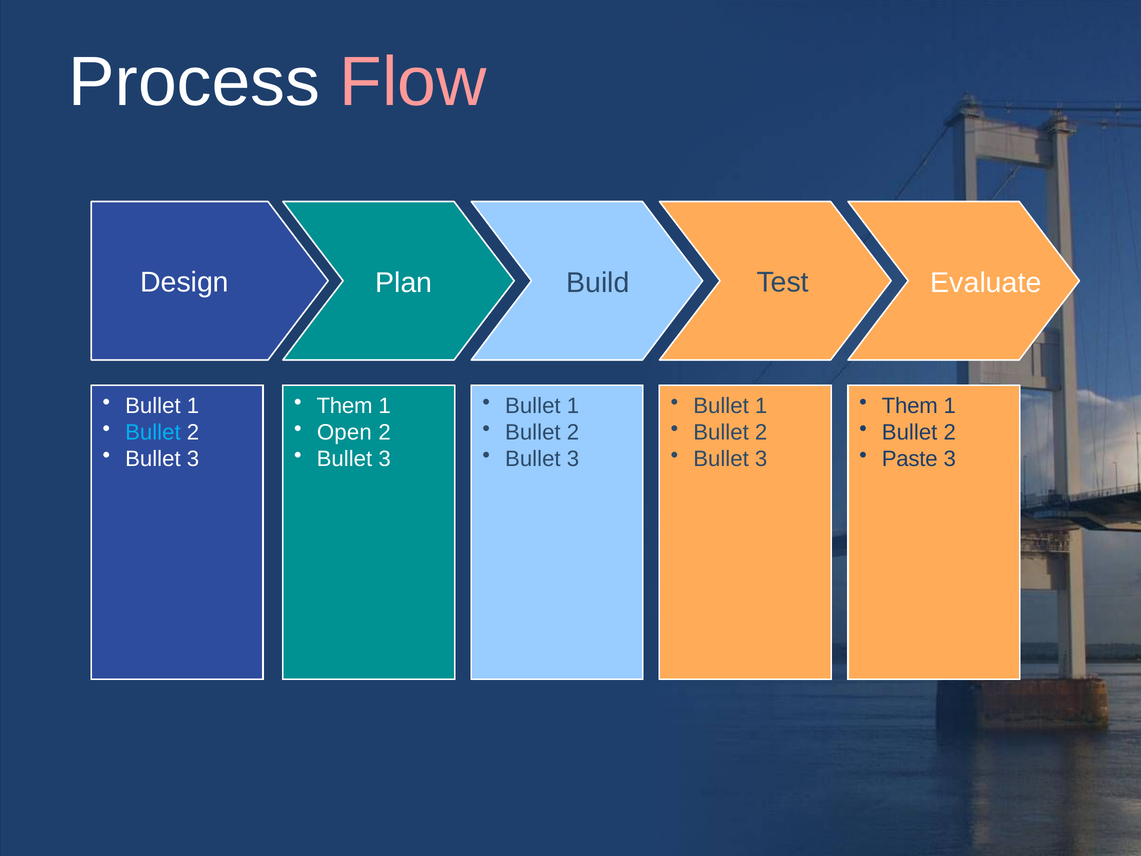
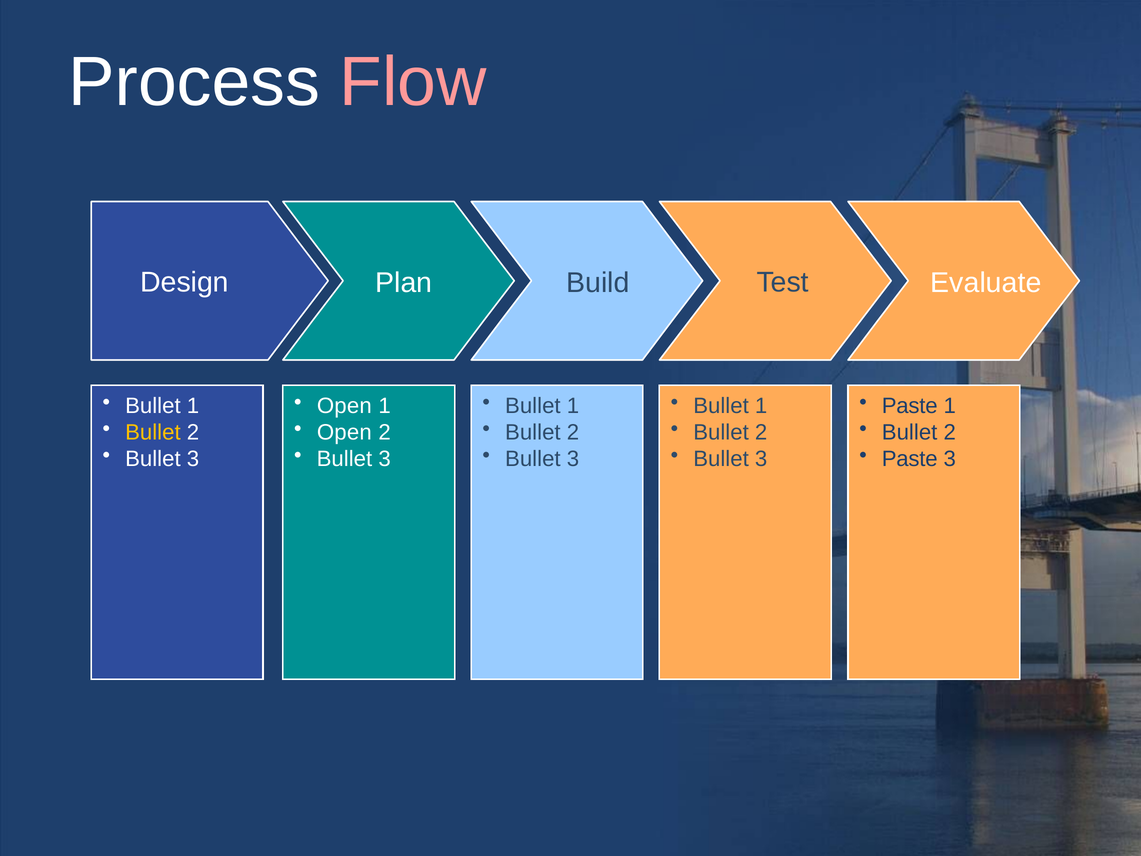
Them: Them -> Open (344, 406)
Them: Them -> Paste (910, 406)
Bullet colour: light blue -> yellow (153, 432)
